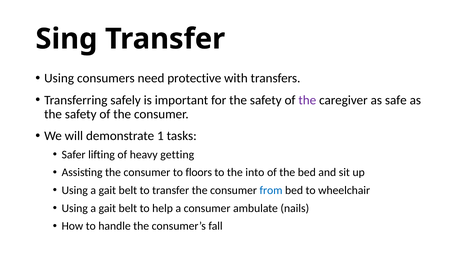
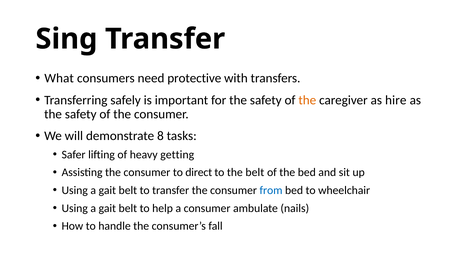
Using: Using -> What (59, 78)
the colour: purple -> orange (307, 100)
safe: safe -> hire (396, 100)
1: 1 -> 8 (160, 136)
floors: floors -> direct (199, 173)
the into: into -> belt (255, 173)
